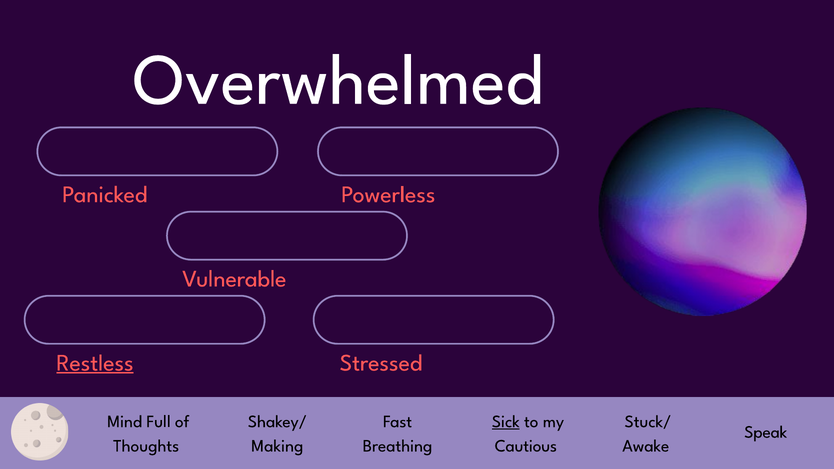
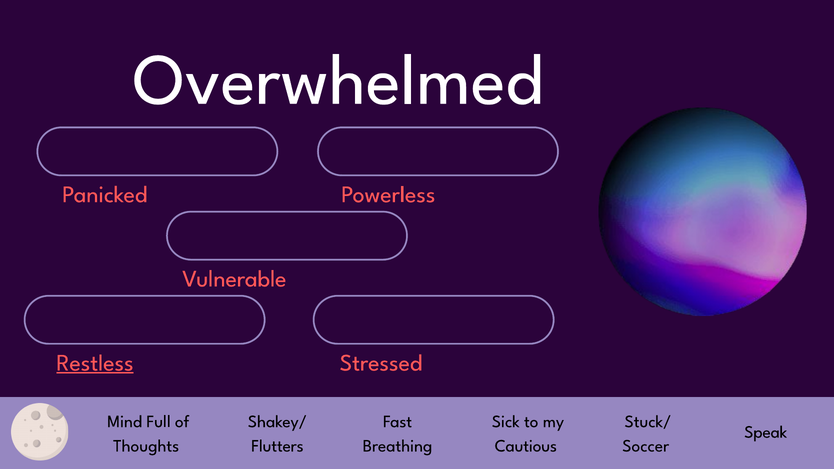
Sick underline: present -> none (506, 422)
Making: Making -> Flutters (277, 446)
Awake: Awake -> Soccer (646, 446)
